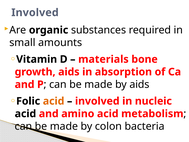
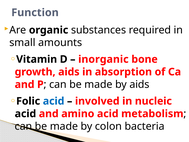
Involved: Involved -> Function (35, 13)
materials: materials -> inorganic (103, 59)
acid colour: orange -> blue (54, 101)
